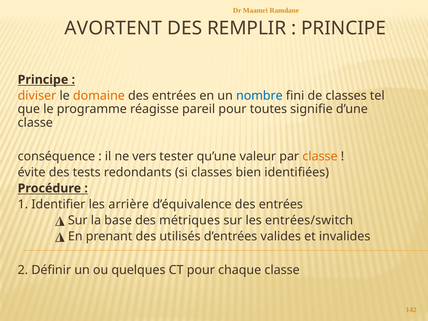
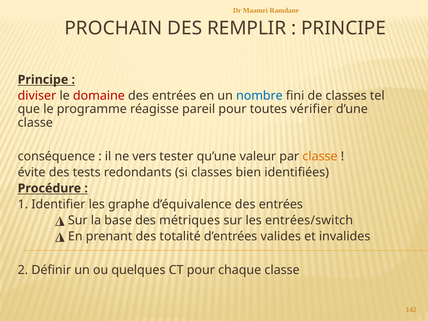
AVORTENT: AVORTENT -> PROCHAIN (113, 28)
diviser colour: orange -> red (37, 96)
domaine colour: orange -> red (99, 96)
signifie: signifie -> vérifier (311, 109)
arrière: arrière -> graphe (129, 204)
utilisés: utilisés -> totalité (180, 236)
